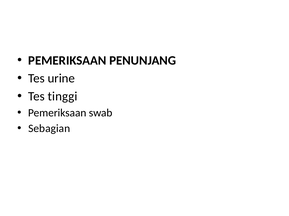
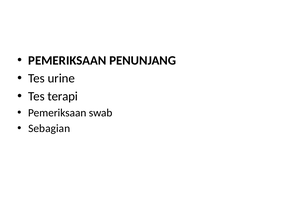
tinggi: tinggi -> terapi (63, 97)
